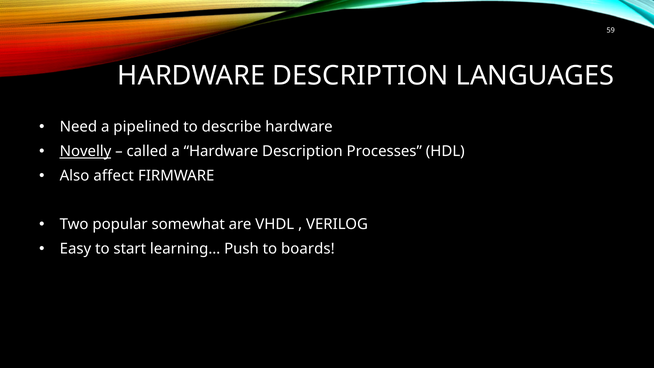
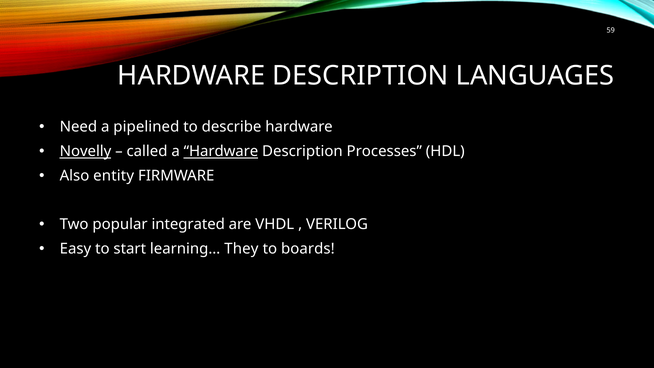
Hardware underline: none -> present (221, 151)
affect: affect -> entity (114, 176)
somewhat: somewhat -> integrated (188, 224)
Push: Push -> They (241, 249)
